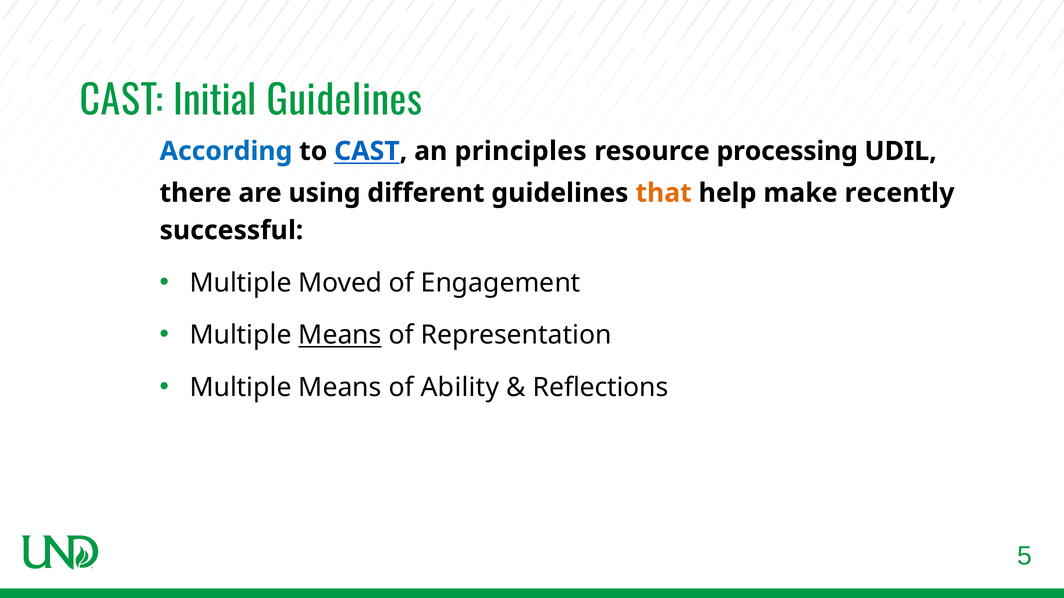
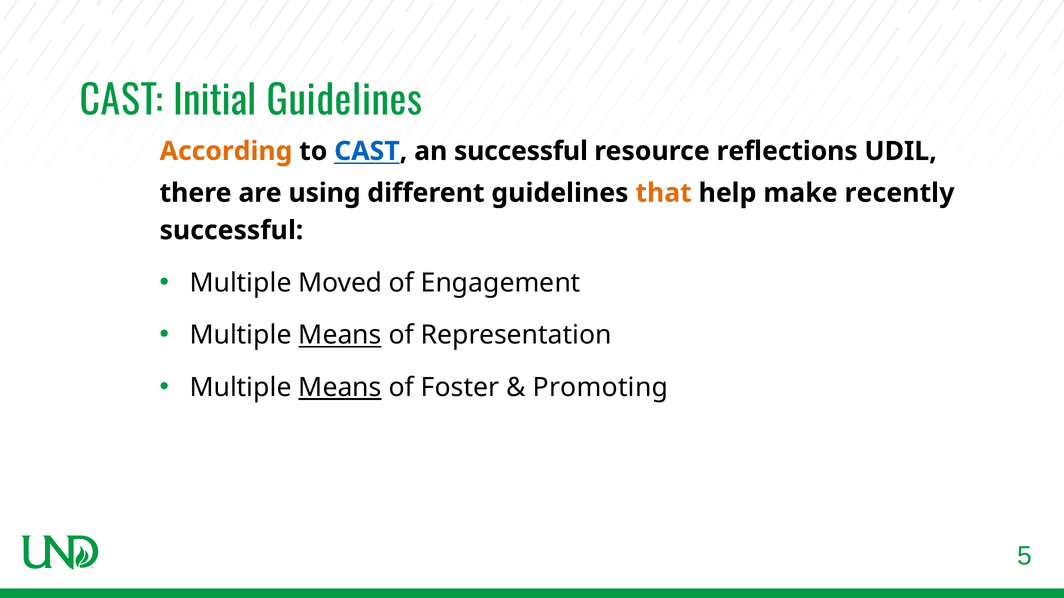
According colour: blue -> orange (226, 151)
an principles: principles -> successful (521, 151)
processing: processing -> reflections (787, 151)
Means underline: none -> present (340, 388)
Ability: Ability -> Foster (460, 388)
Reflections: Reflections -> Promoting (600, 388)
